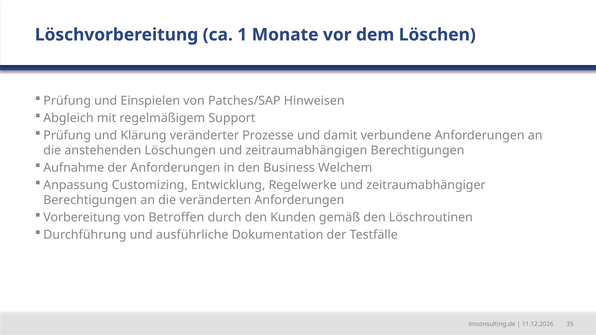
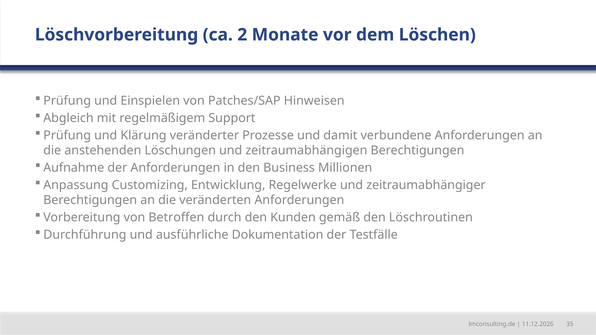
1: 1 -> 2 (242, 35)
Welchem: Welchem -> Millionen (345, 168)
